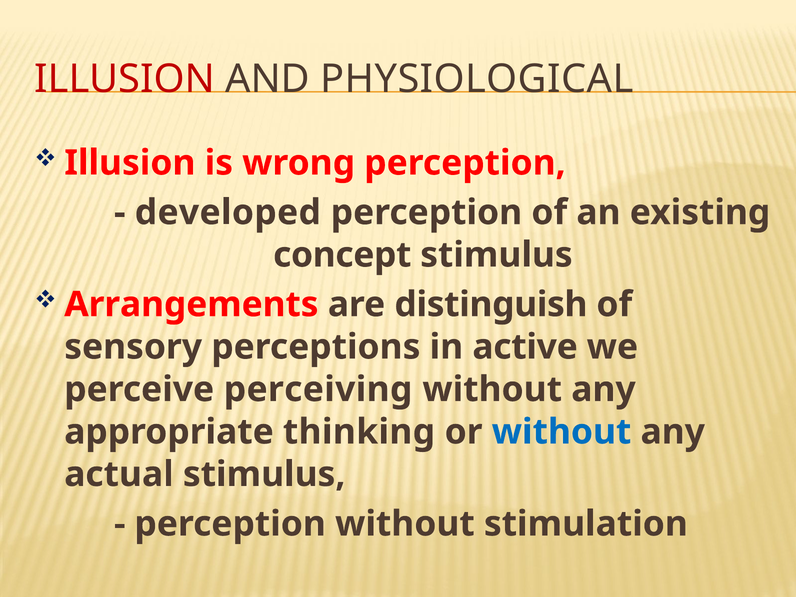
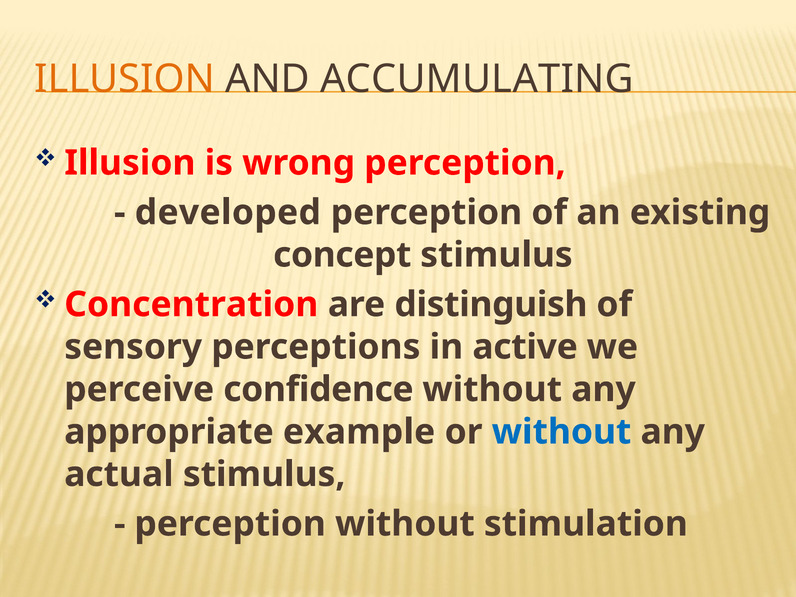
ILLUSION colour: red -> orange (125, 79)
PHYSIOLOGICAL: PHYSIOLOGICAL -> ACCUMULATING (477, 79)
Arrangements: Arrangements -> Concentration (191, 304)
perceiving: perceiving -> confidence (318, 389)
thinking: thinking -> example (359, 432)
